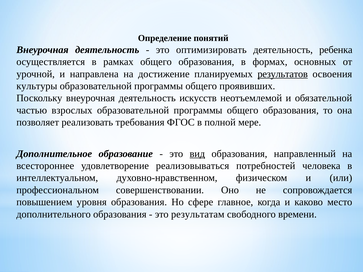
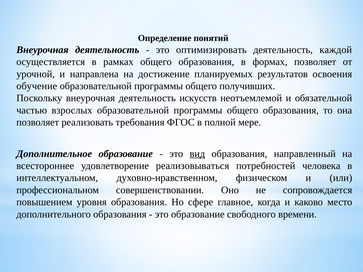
ребенка: ребенка -> каждой (336, 50)
формах основных: основных -> позволяет (315, 62)
результатов underline: present -> none (283, 74)
культуры: культуры -> обучение (37, 86)
проявивших: проявивших -> получивших (247, 86)
это результатам: результатам -> образование (198, 214)
